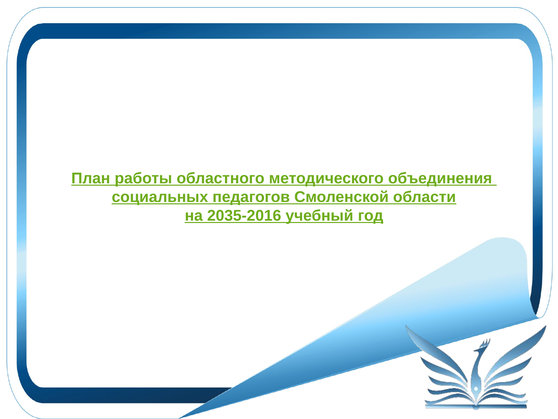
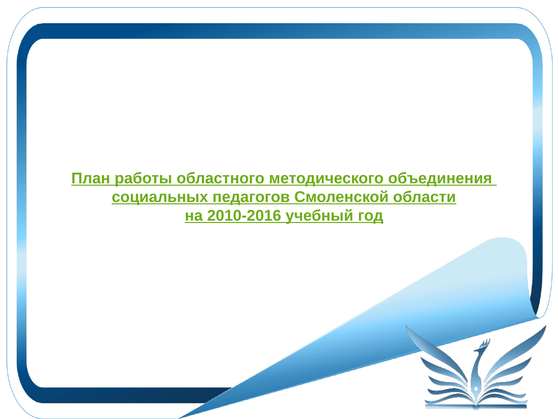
2035-2016: 2035-2016 -> 2010-2016 (244, 215)
